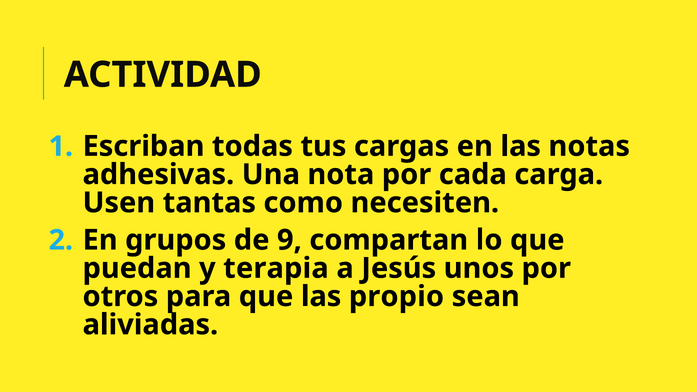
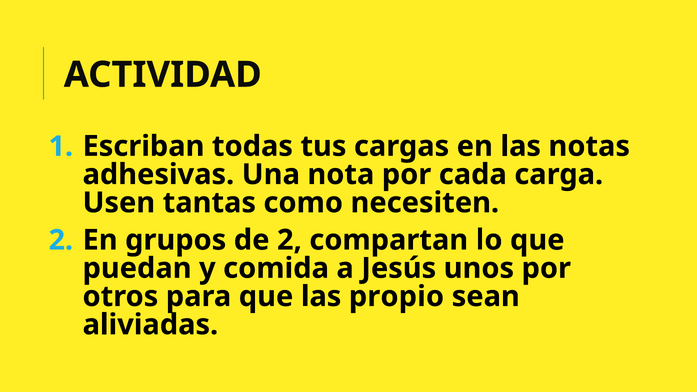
de 9: 9 -> 2 (289, 240)
terapia: terapia -> comida (276, 268)
